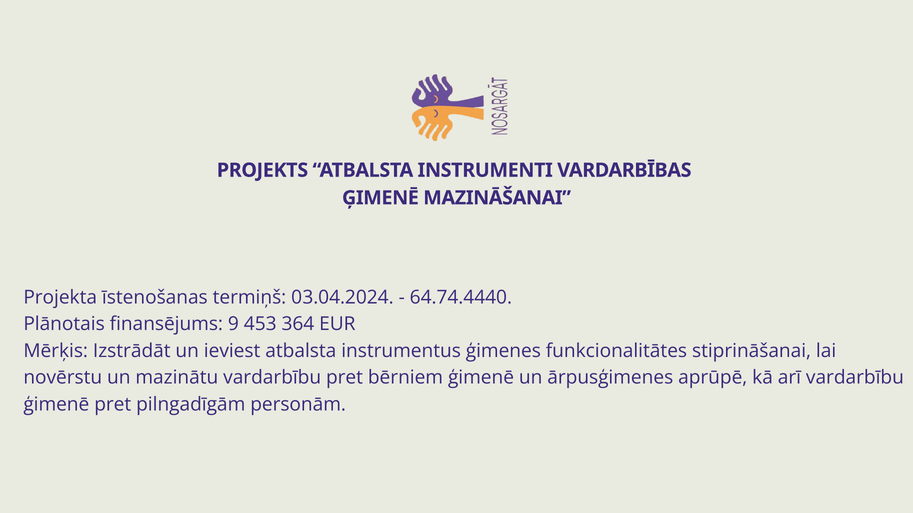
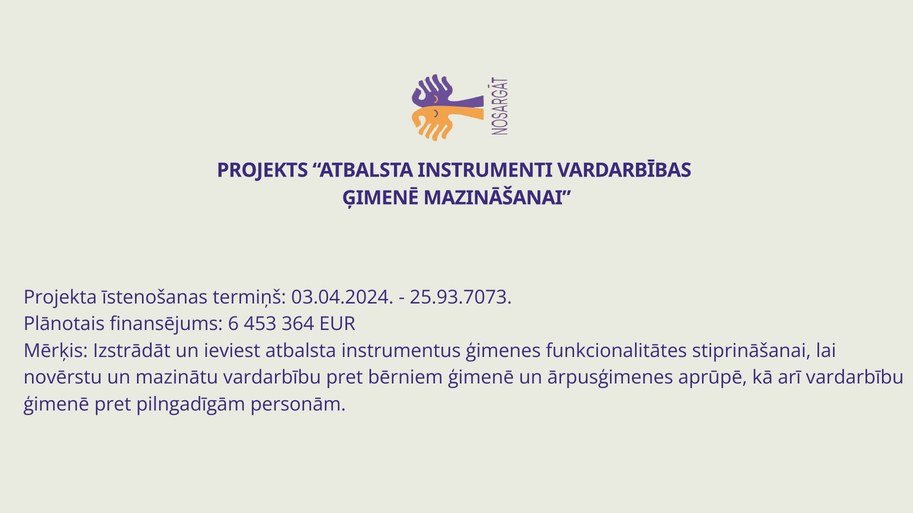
64.74.4440: 64.74.4440 -> 25.93.7073 (461, 298)
9: 9 -> 6 (233, 324)
